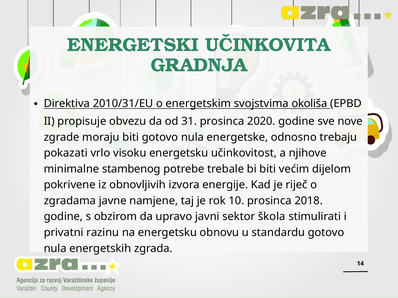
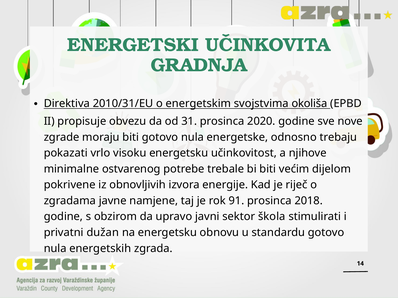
stambenog: stambenog -> ostvarenog (131, 169)
10: 10 -> 91 (236, 201)
razinu: razinu -> dužan (103, 233)
